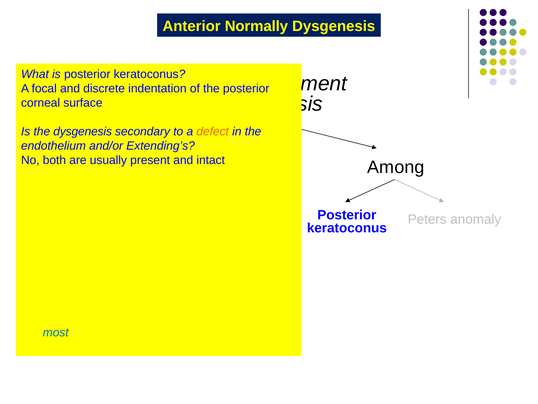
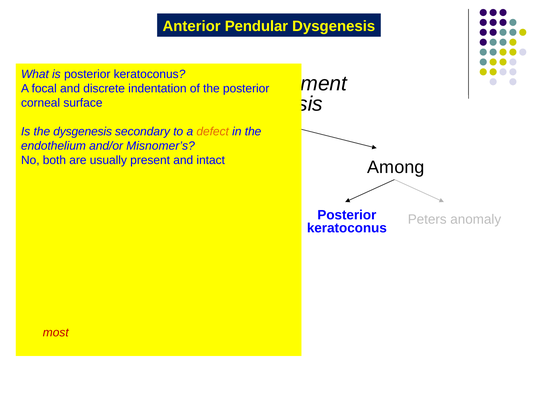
Normally: Normally -> Pendular (256, 26)
Extending’s: Extending’s -> Misnomer’s (161, 146)
most colour: blue -> red (56, 332)
